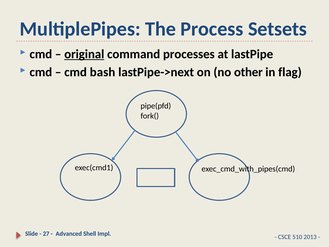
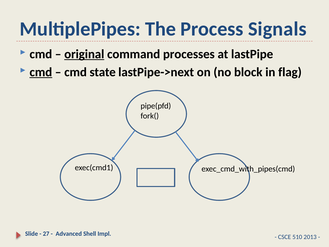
Setsets: Setsets -> Signals (277, 29)
cmd underline: none -> present (41, 72)
bash: bash -> state (103, 72)
other: other -> block (248, 72)
